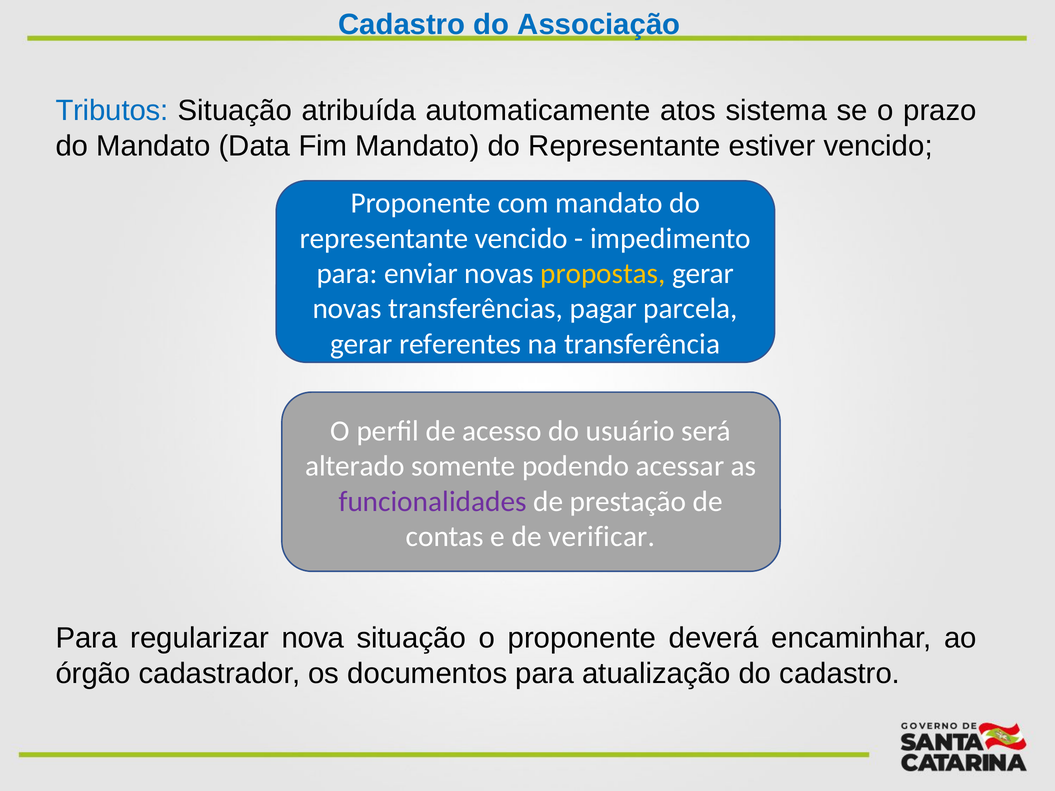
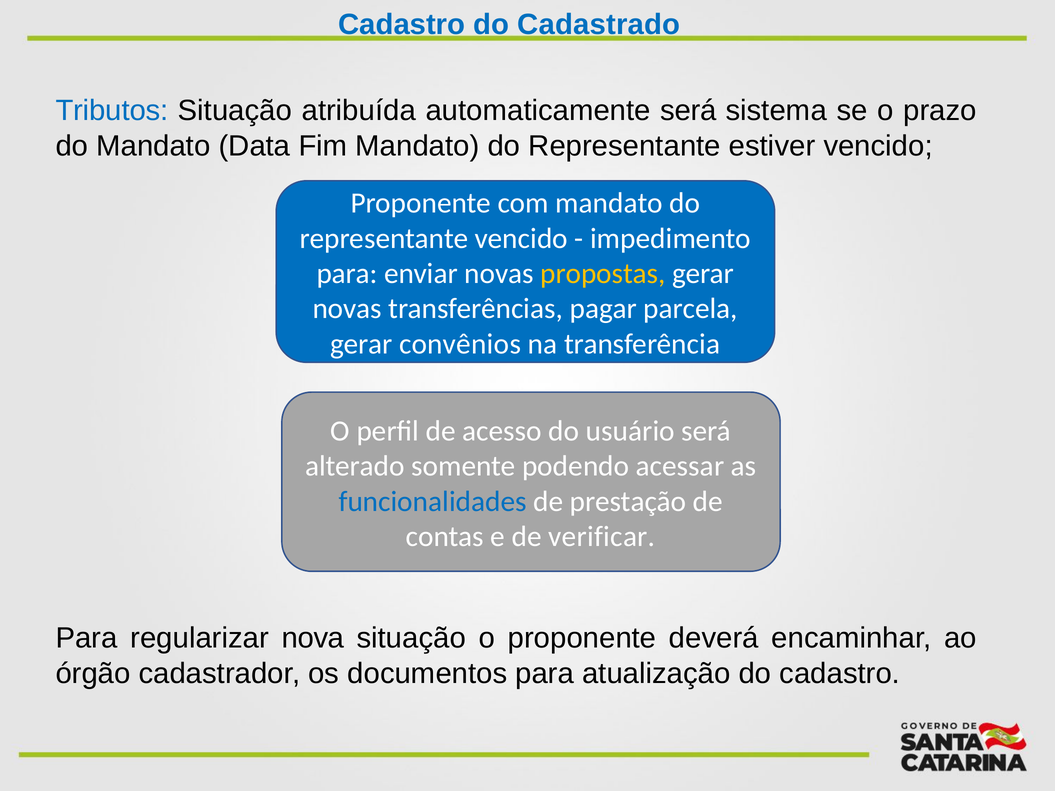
Associação: Associação -> Cadastrado (599, 24)
automaticamente atos: atos -> será (688, 111)
referentes: referentes -> convênios (460, 344)
funcionalidades colour: purple -> blue (433, 501)
